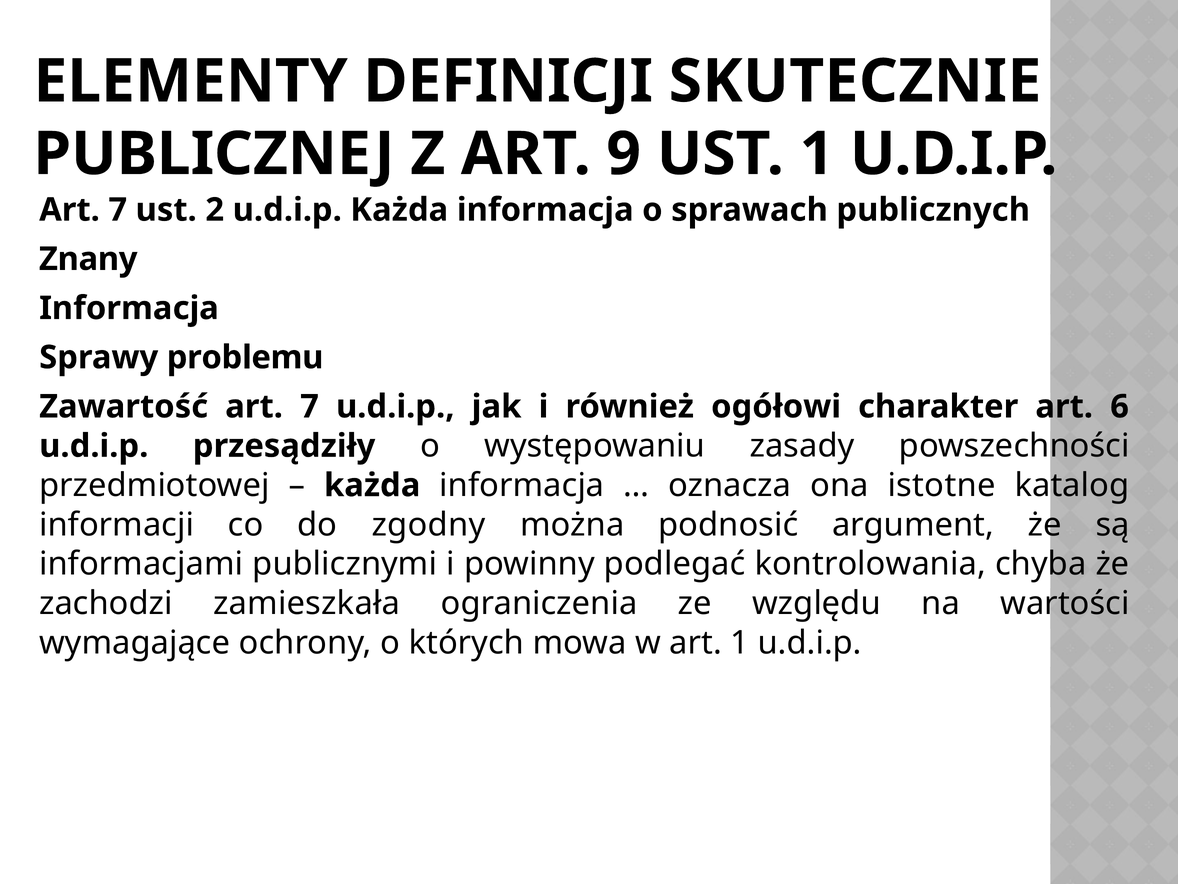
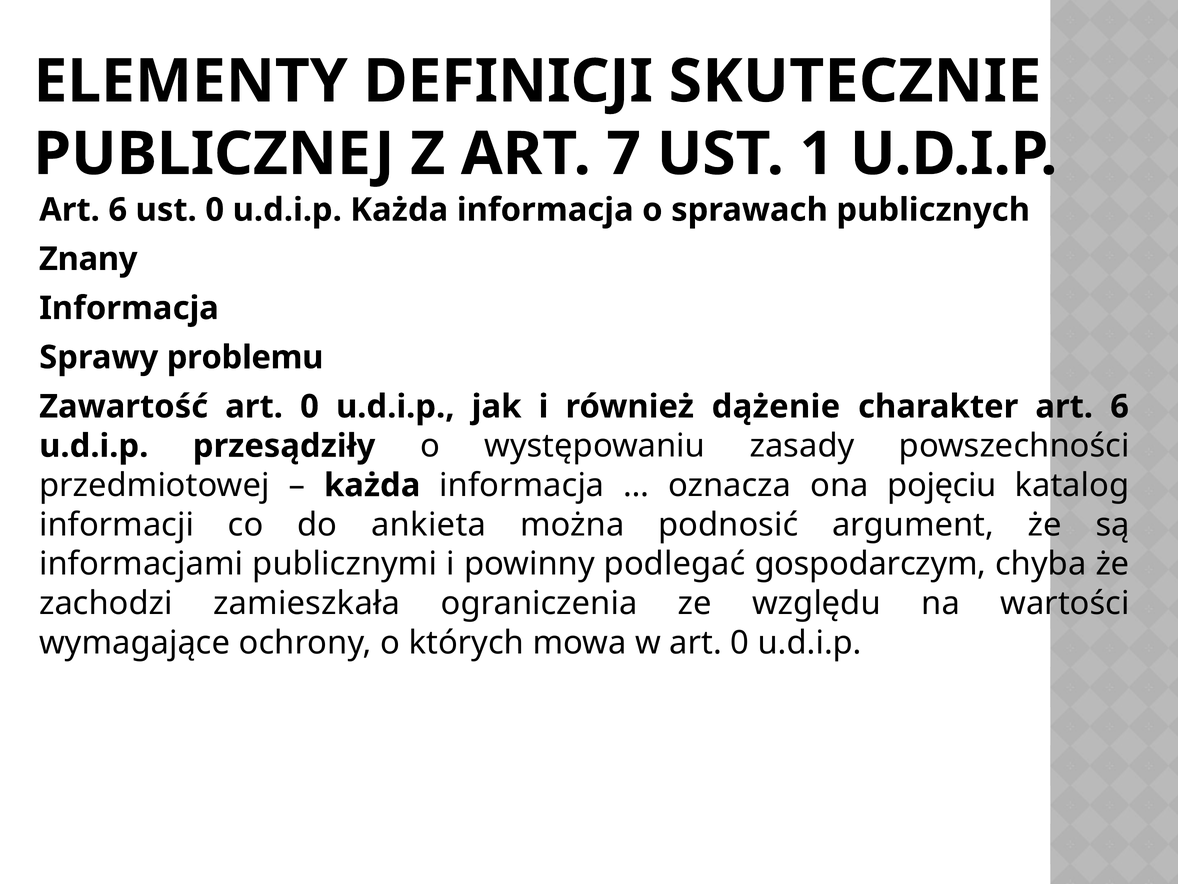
9: 9 -> 7 (624, 154)
7: 7 -> 6 (118, 210)
ust 2: 2 -> 0 (215, 210)
Zawartość art 7: 7 -> 0 (309, 406)
ogółowi: ogółowi -> dążenie (776, 406)
istotne: istotne -> pojęciu (942, 485)
zgodny: zgodny -> ankieta (429, 524)
kontrolowania: kontrolowania -> gospodarczym (870, 564)
w art 1: 1 -> 0 (740, 642)
